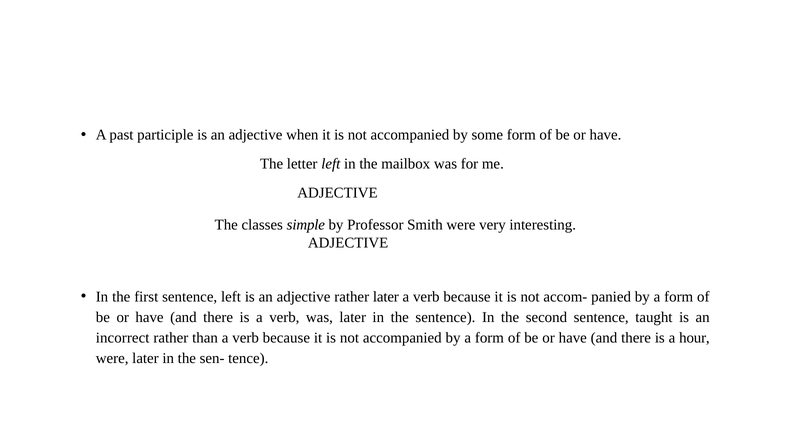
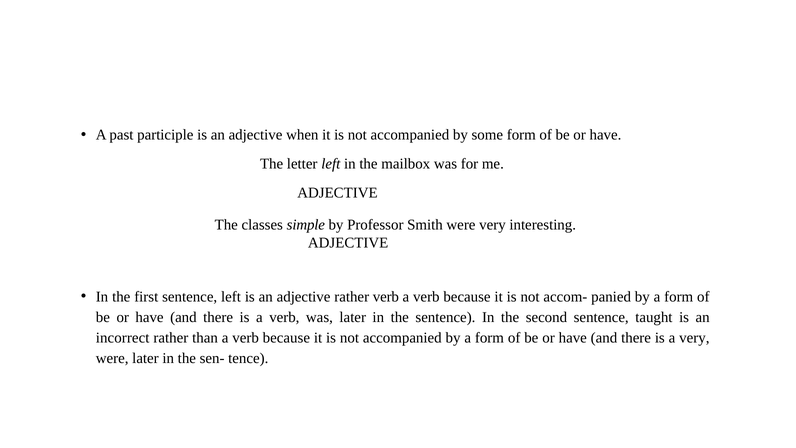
rather later: later -> verb (386, 297)
a hour: hour -> very (694, 338)
